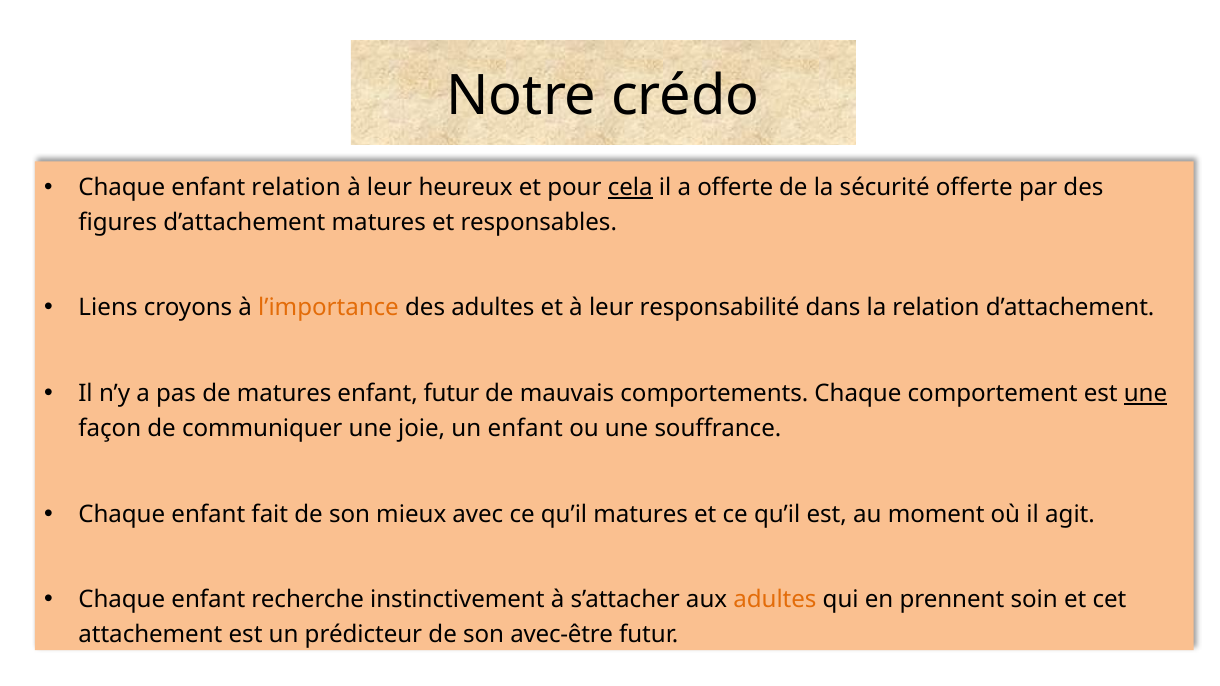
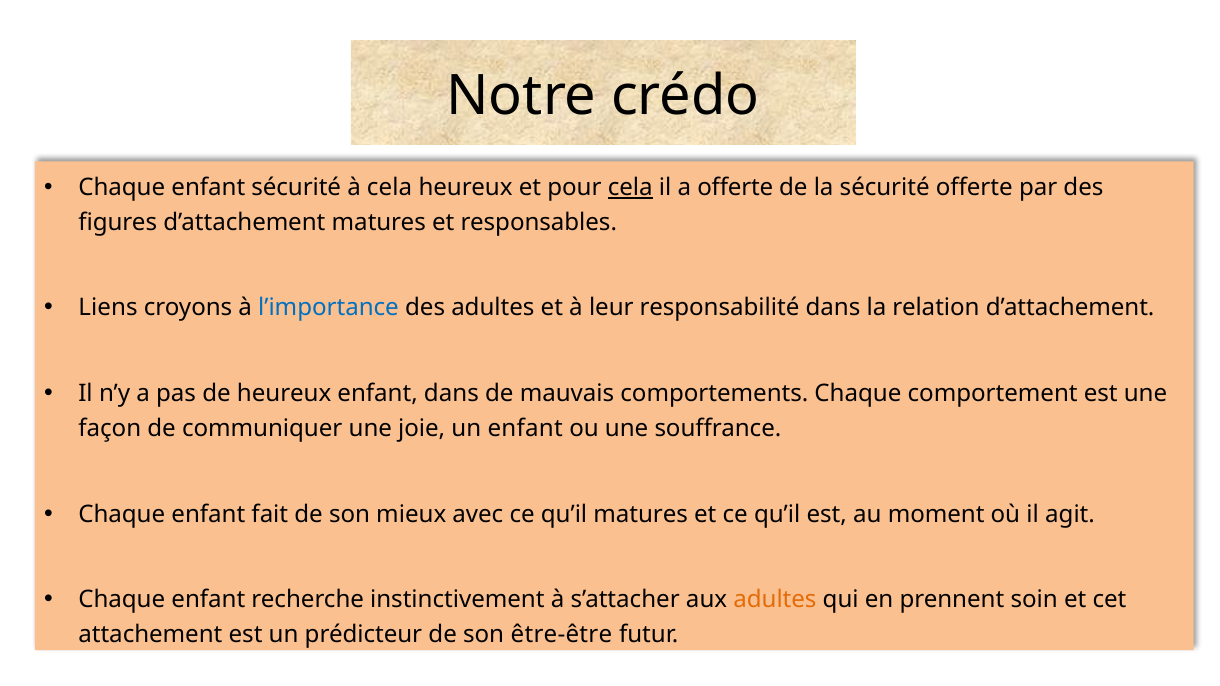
enfant relation: relation -> sécurité (296, 188)
leur: leur -> cela (390, 188)
l’importance colour: orange -> blue (328, 308)
de matures: matures -> heureux (284, 394)
enfant futur: futur -> dans (451, 394)
une underline: present -> none (1146, 394)
avec-être: avec-être -> être-être (561, 635)
